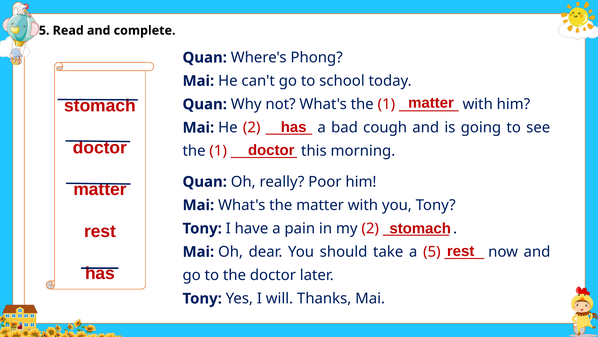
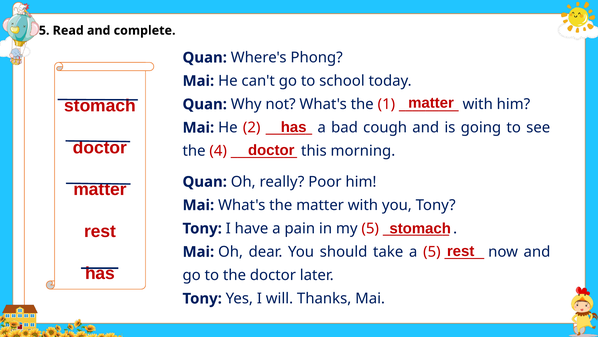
1: 1 -> 4 (218, 151)
my 2: 2 -> 5 (370, 228)
